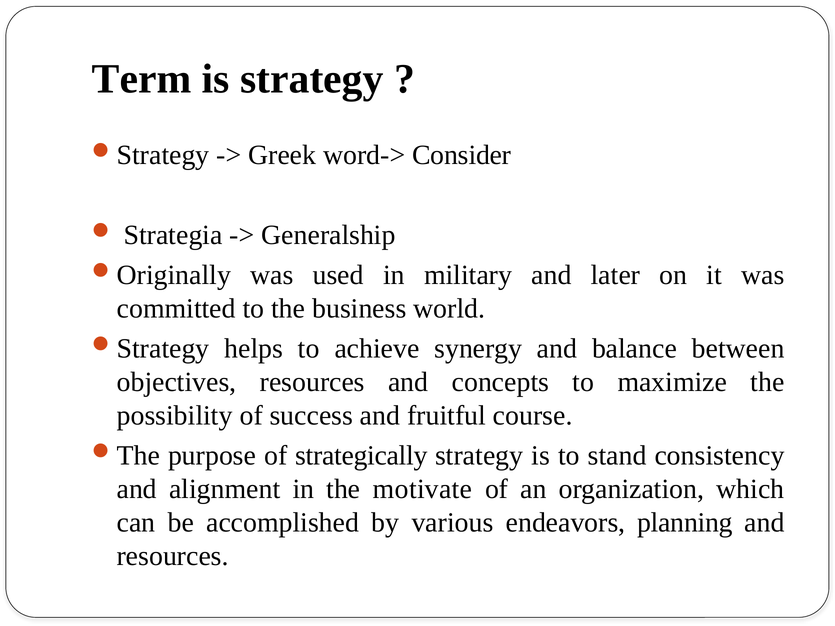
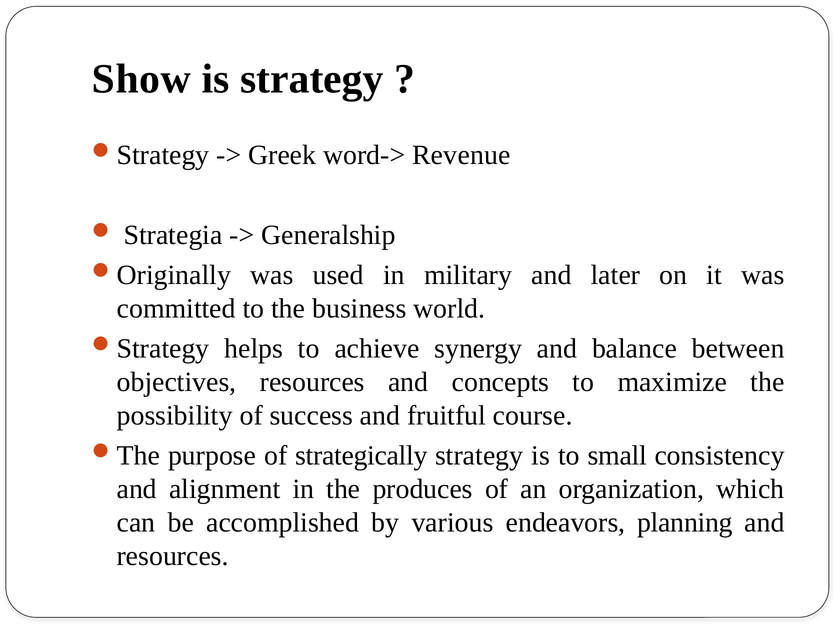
Term: Term -> Show (141, 79)
Consider: Consider -> Revenue (461, 155)
stand: stand -> small (617, 456)
motivate: motivate -> produces (423, 489)
